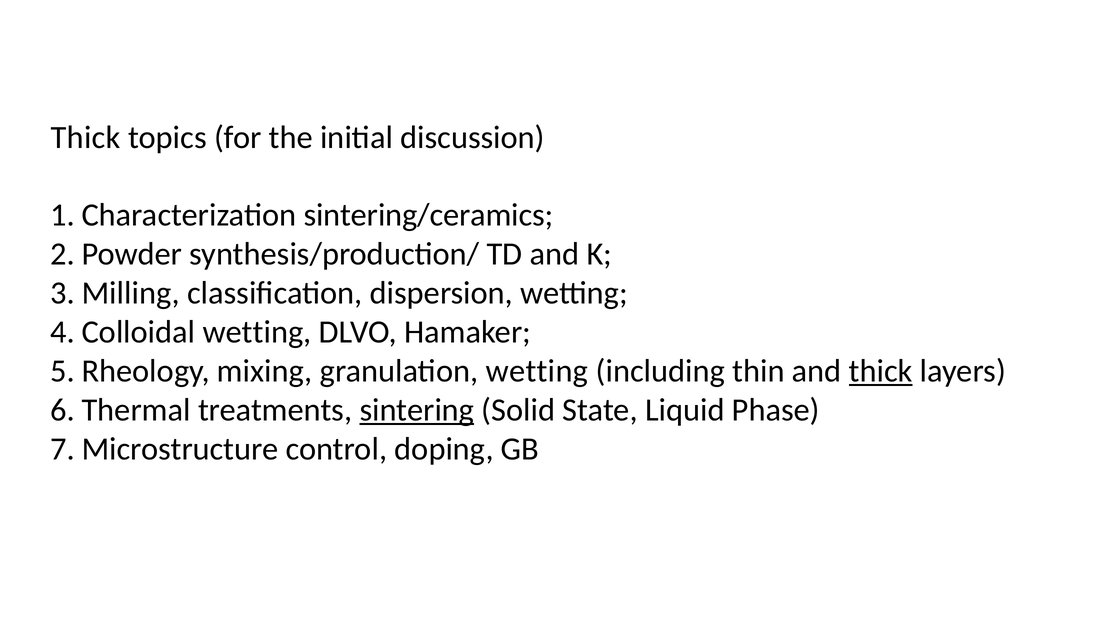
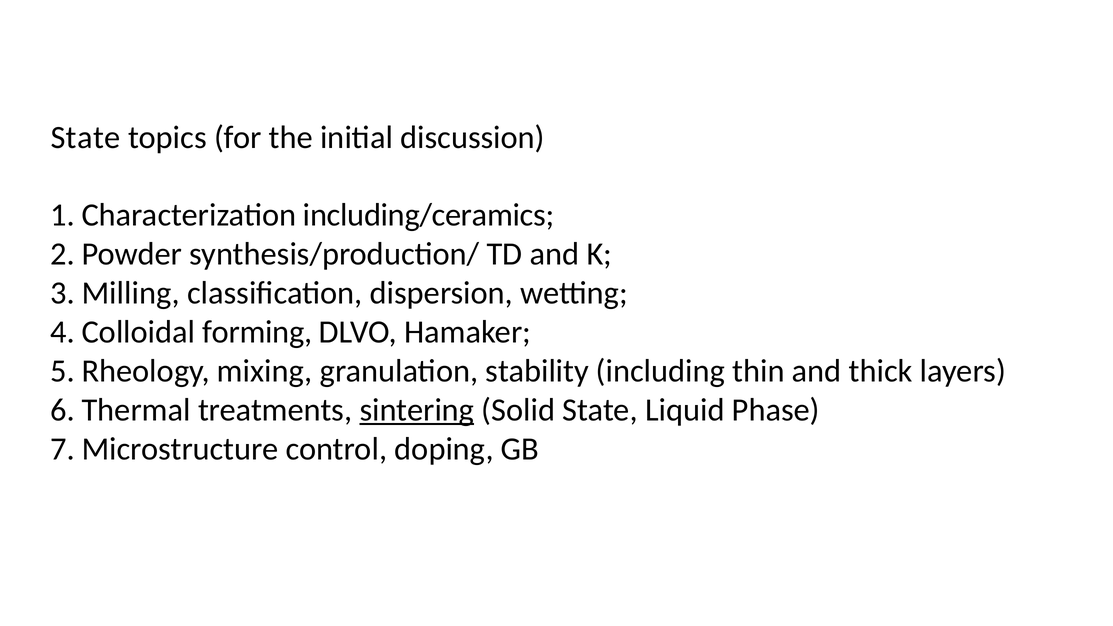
Thick: Thick -> State (86, 137)
sintering/ceramics: sintering/ceramics -> including/ceramics (429, 215)
wetting: wetting -> forming (257, 332)
granulation wetting: wetting -> stability (537, 371)
thick underline: present -> none (881, 371)
